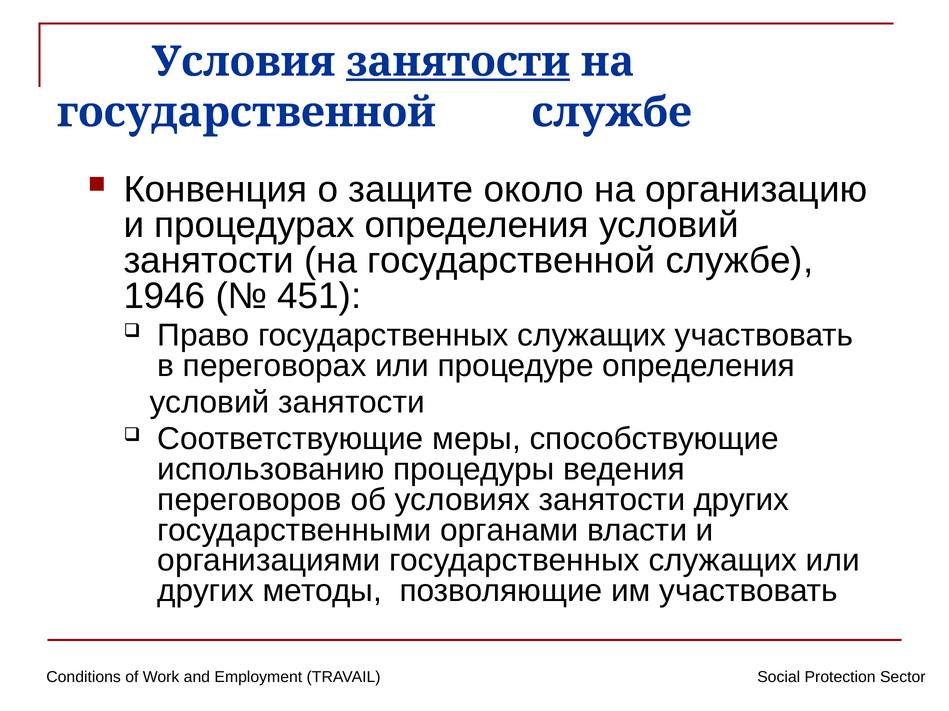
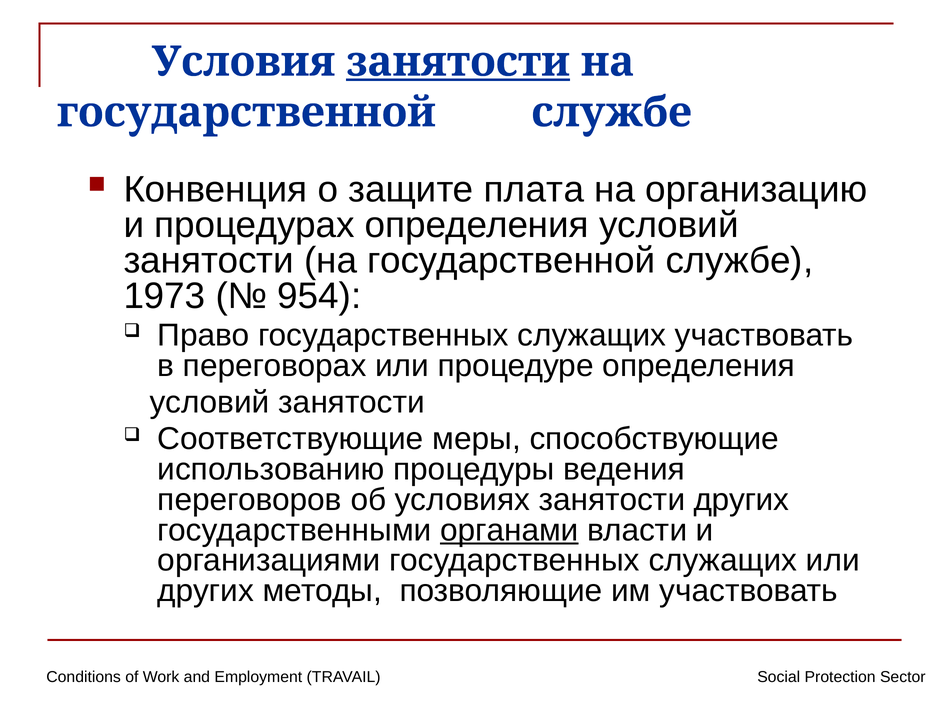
около: около -> плата (534, 190)
1946: 1946 -> 1973 (164, 296)
451: 451 -> 954 (319, 296)
органами underline: none -> present (509, 531)
